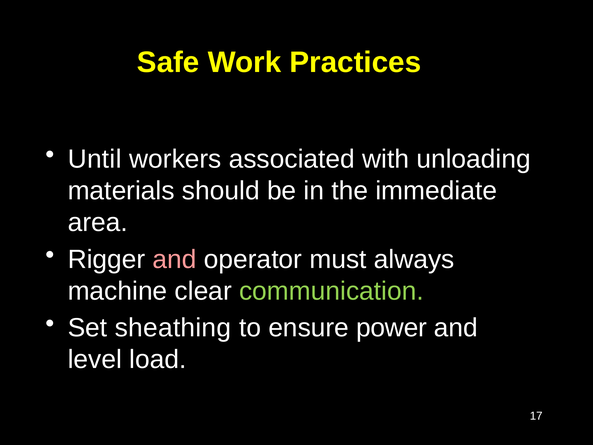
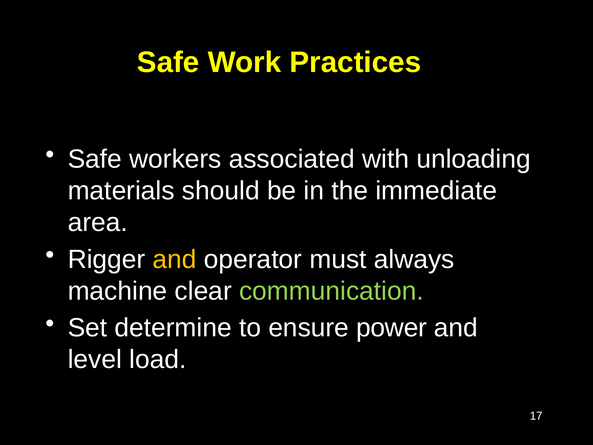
Until: Until -> Safe (95, 159)
and colour: pink -> yellow (175, 259)
sheathing: sheathing -> determine (173, 328)
